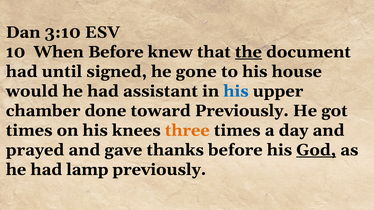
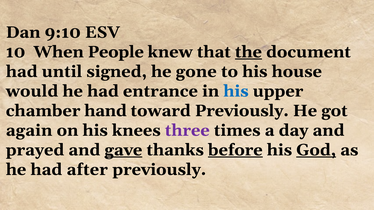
3:10: 3:10 -> 9:10 (63, 32)
When Before: Before -> People (116, 52)
assistant: assistant -> entrance (160, 91)
done: done -> hand (106, 111)
times: times -> again (29, 131)
three colour: orange -> purple (187, 131)
gave underline: none -> present (123, 150)
before underline: none -> present (235, 150)
lamp: lamp -> after (87, 170)
